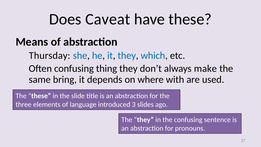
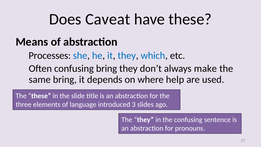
Thursday: Thursday -> Processes (50, 56)
confusing thing: thing -> bring (107, 69)
with: with -> help (175, 79)
